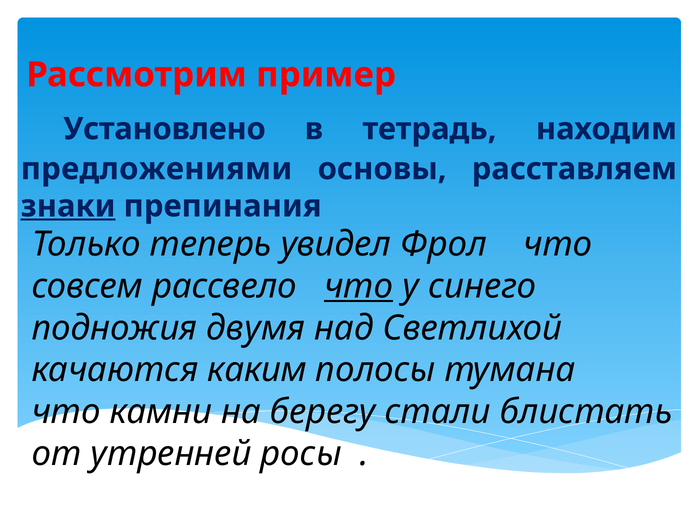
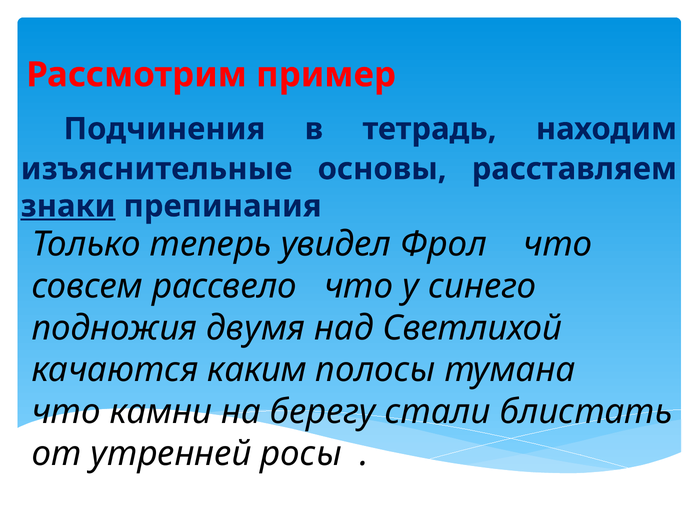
Установлено: Установлено -> Подчинения (164, 129)
предложениями: предложениями -> изъяснительные (157, 169)
что underline: present -> none (359, 286)
